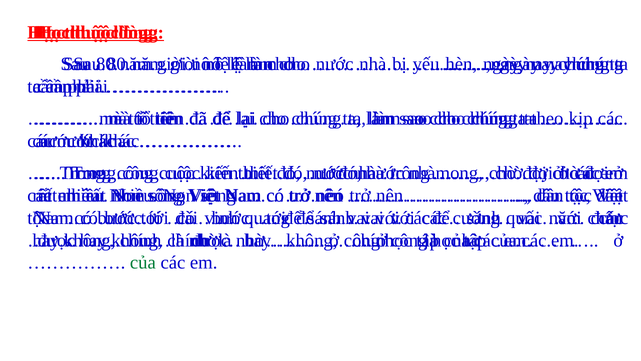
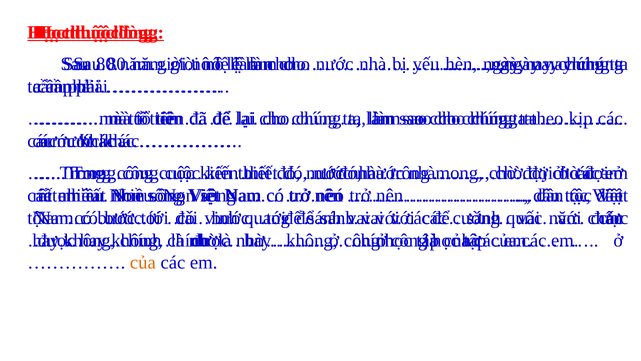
của colour: green -> orange (143, 262)
